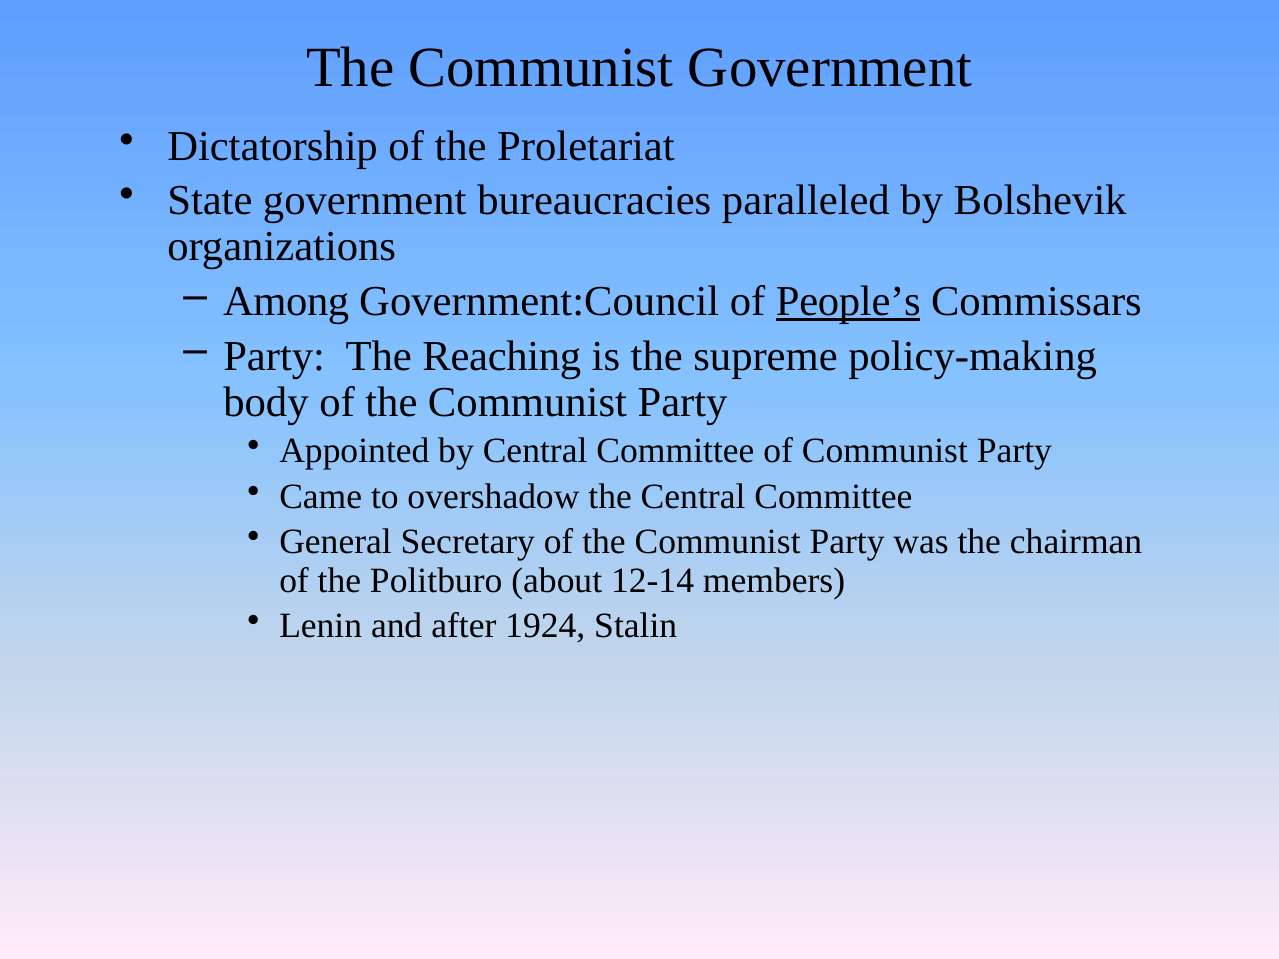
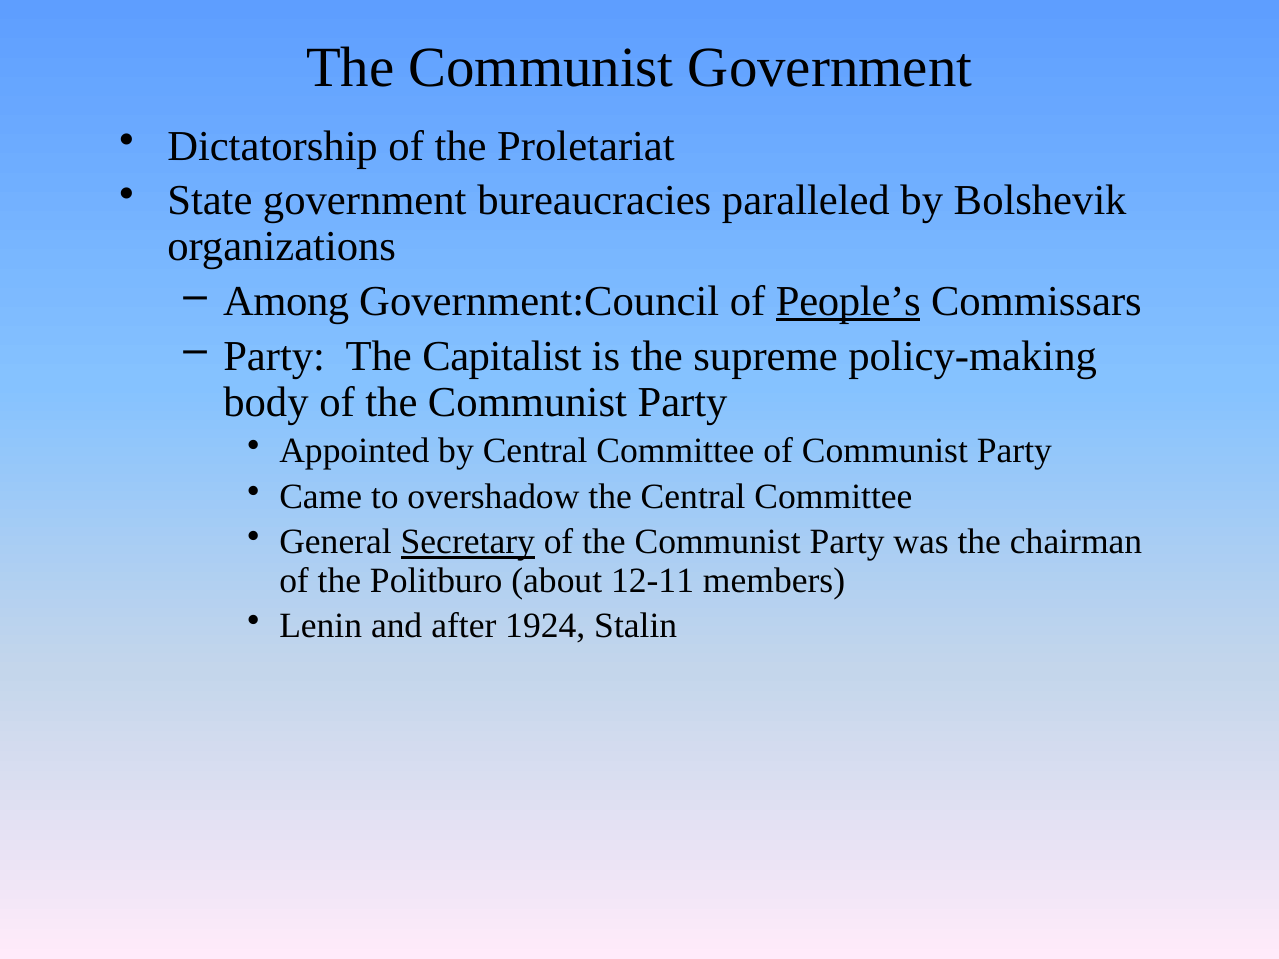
Reaching: Reaching -> Capitalist (502, 356)
Secretary underline: none -> present (468, 542)
12-14: 12-14 -> 12-11 (653, 581)
